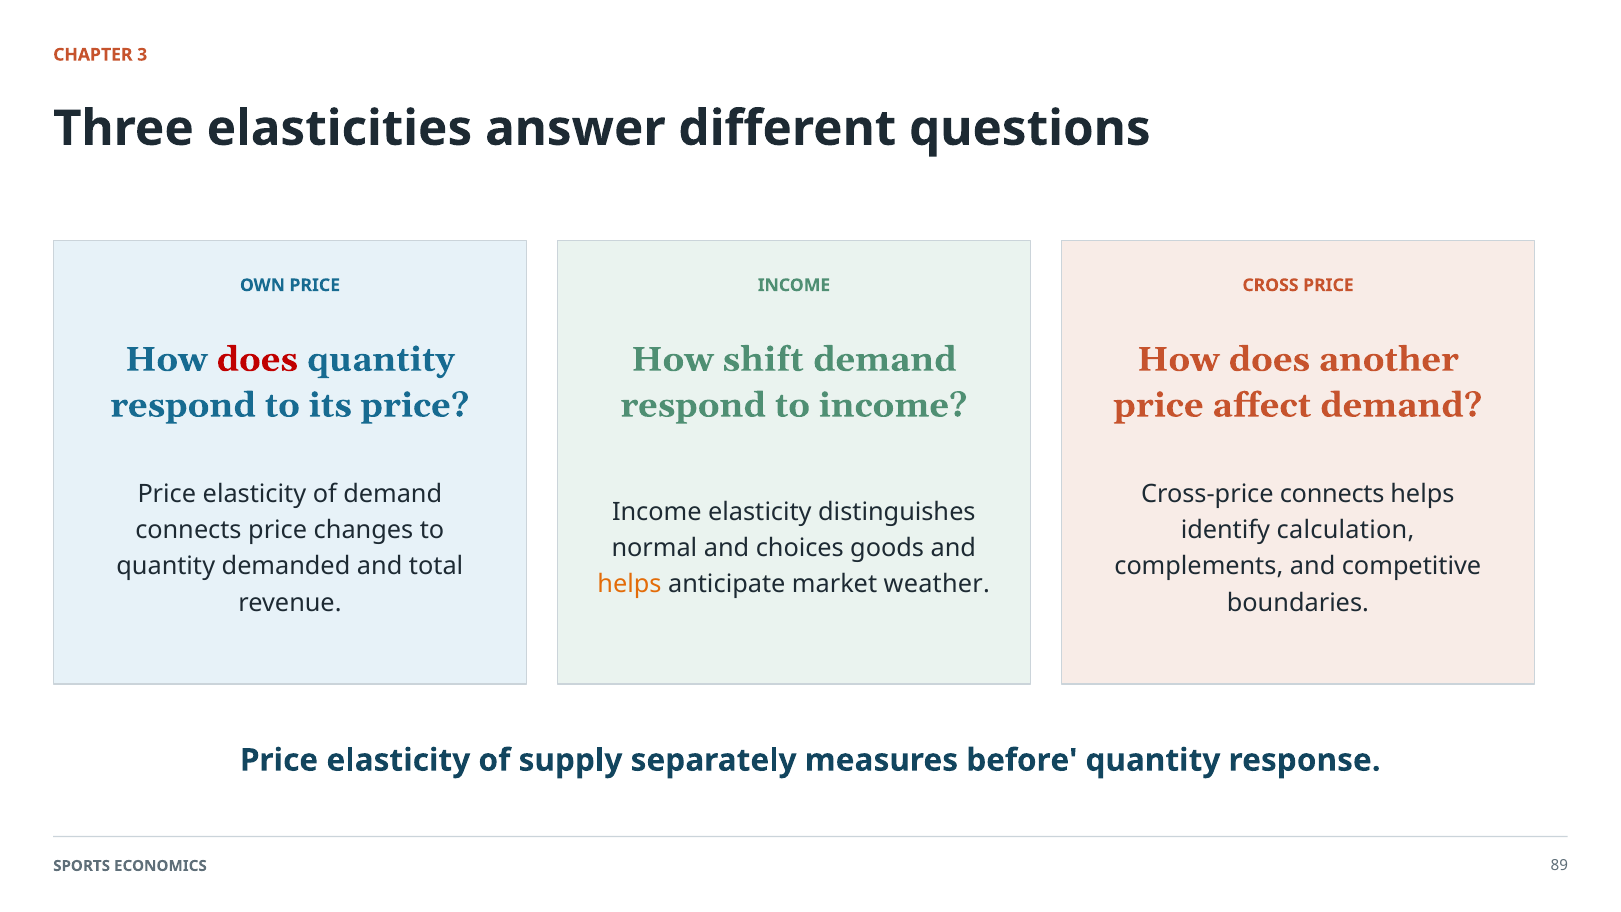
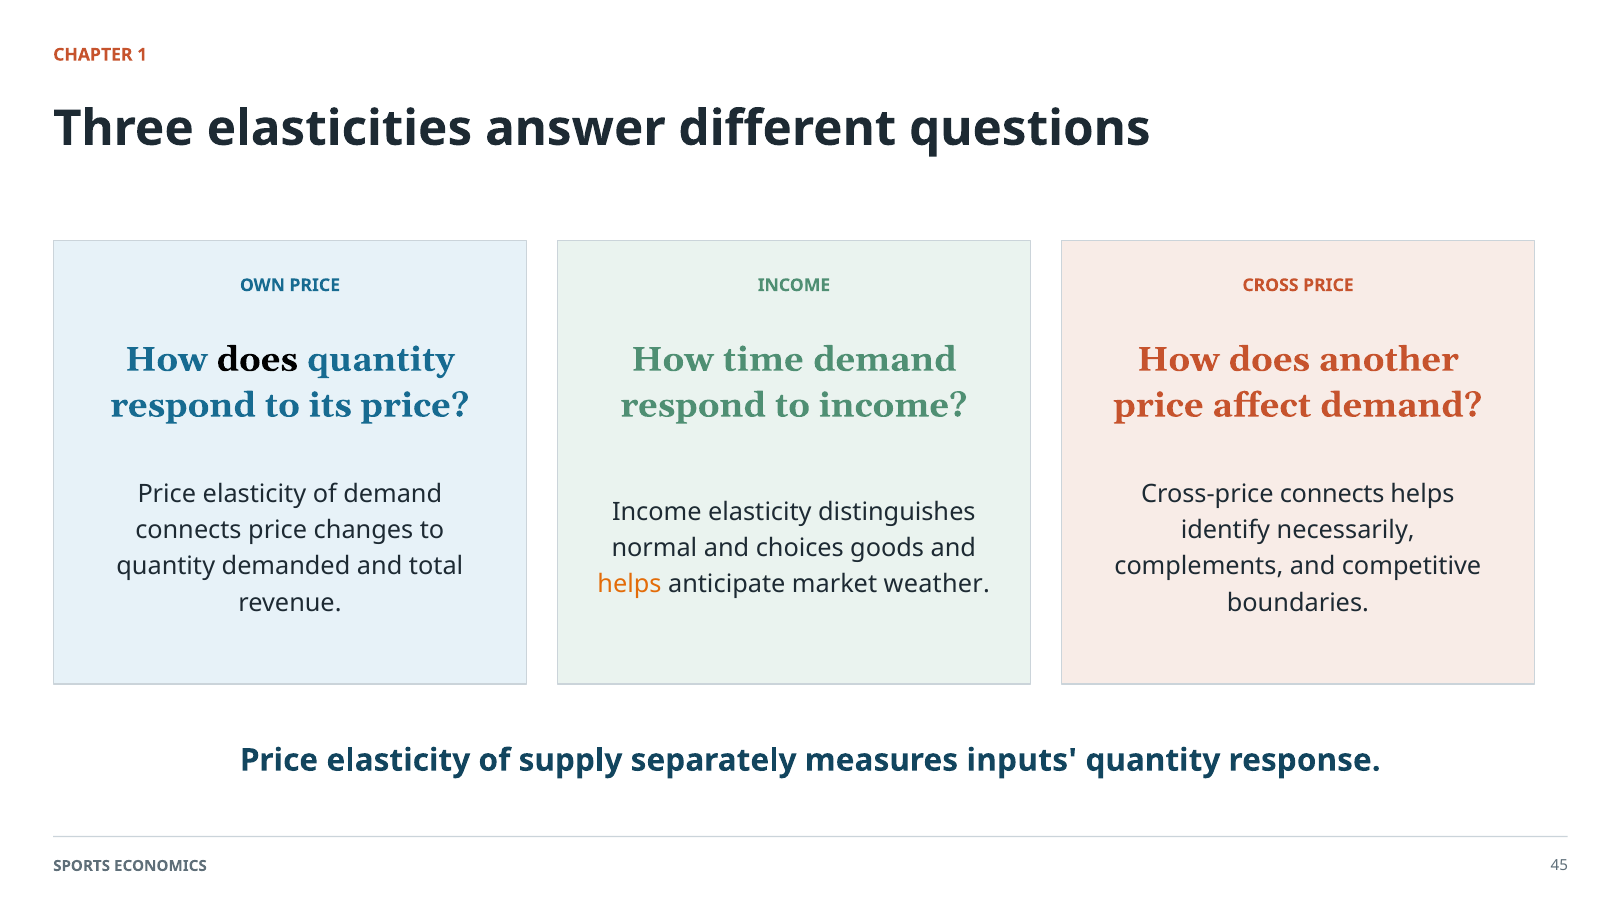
3: 3 -> 1 (142, 55)
does colour: red -> black (257, 359)
shift: shift -> time (763, 359)
calculation: calculation -> necessarily (1346, 530)
before: before -> inputs (1022, 760)
89: 89 -> 45 (1559, 866)
